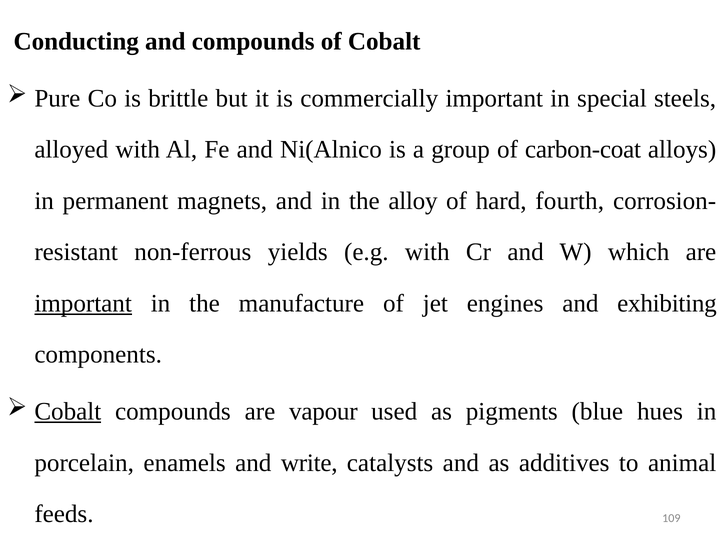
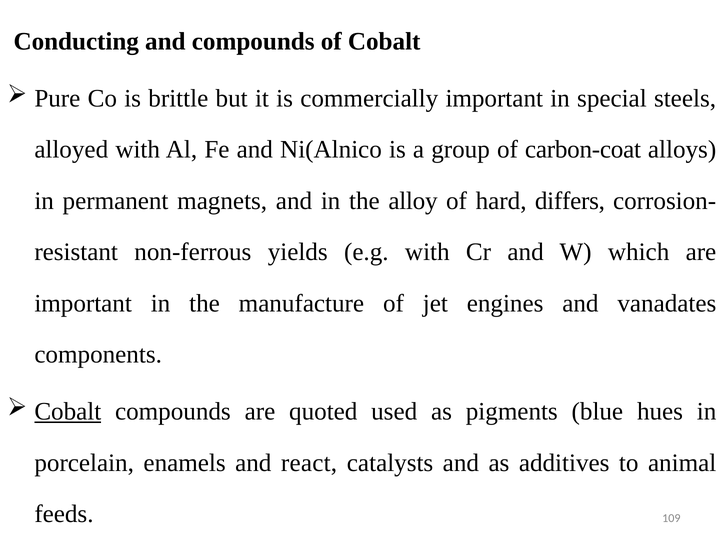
fourth: fourth -> differs (570, 201)
important underline: present -> none (83, 303)
exhibiting: exhibiting -> vanadates (667, 303)
vapour: vapour -> quoted (323, 412)
write: write -> react (309, 463)
